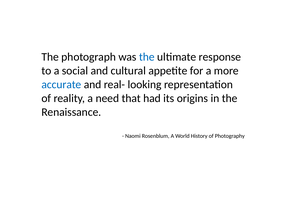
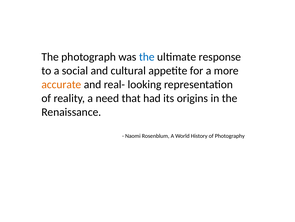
accurate colour: blue -> orange (61, 84)
